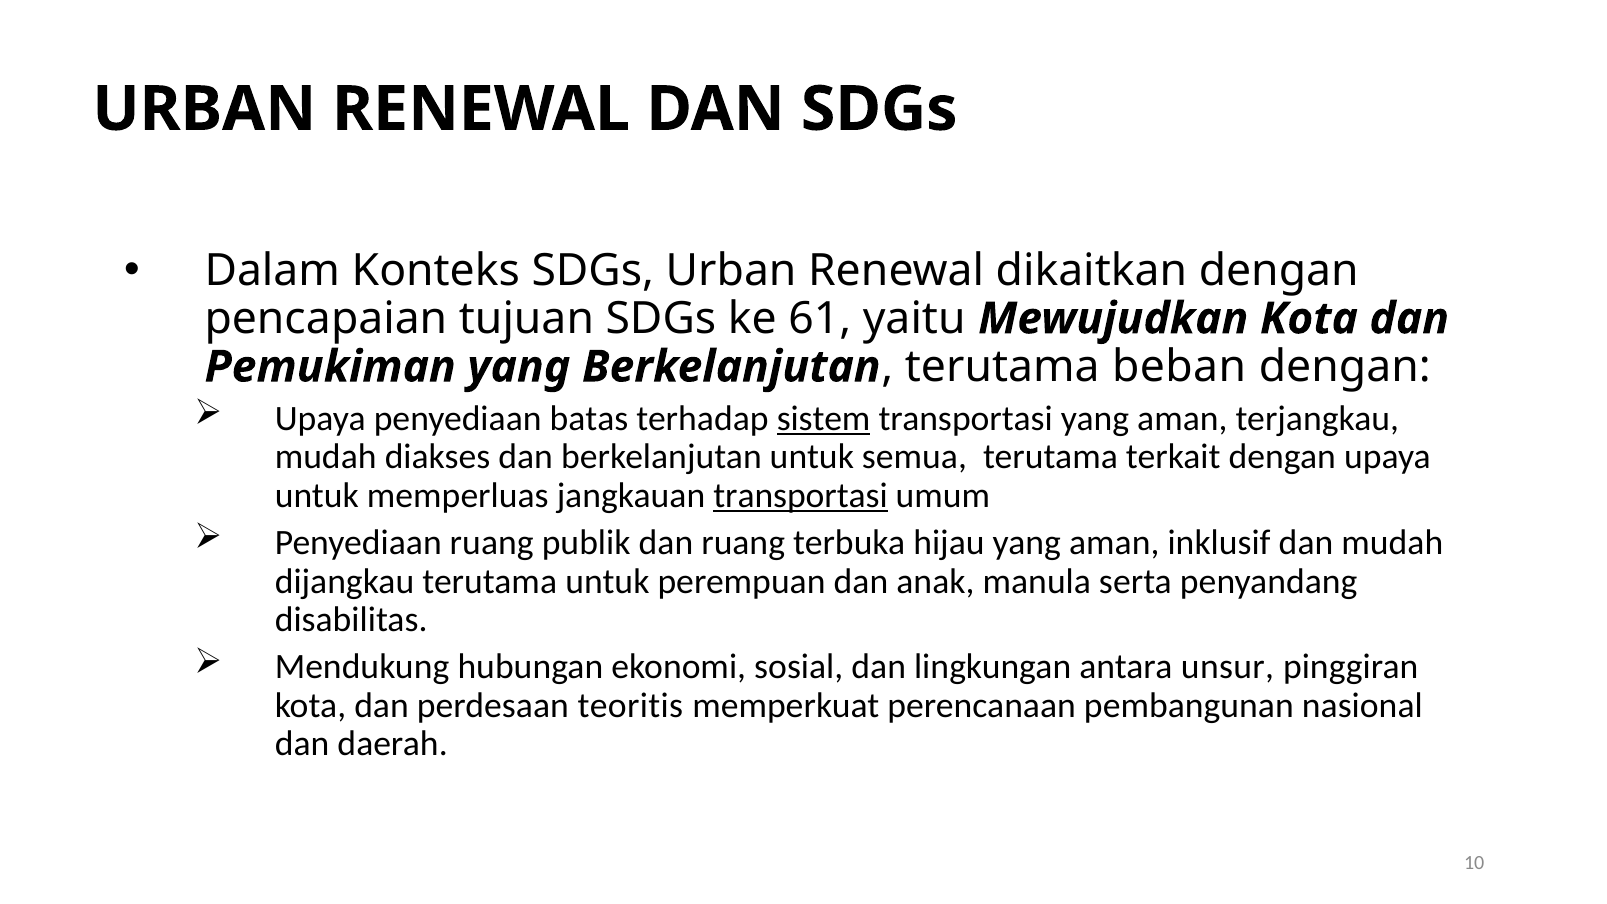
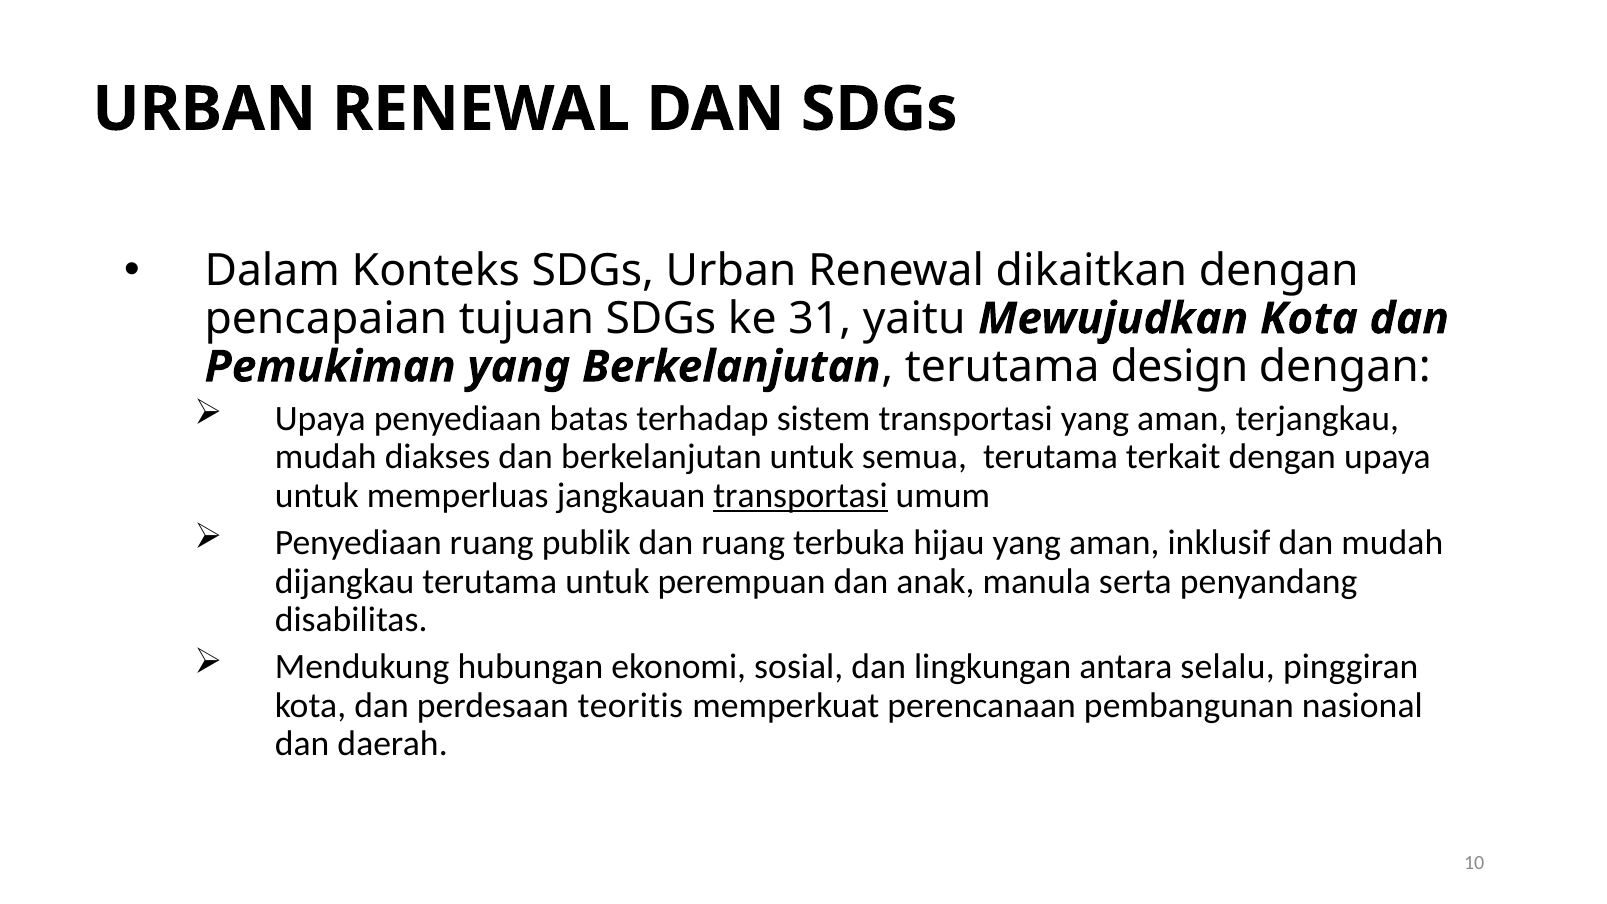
61: 61 -> 31 (820, 319)
beban: beban -> design (1180, 367)
sistem underline: present -> none (824, 418)
unsur: unsur -> selalu (1228, 667)
